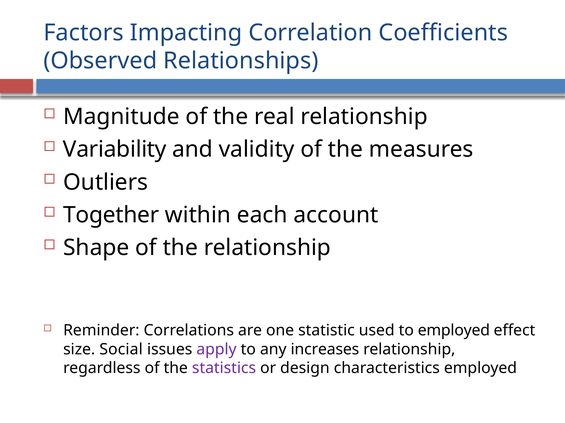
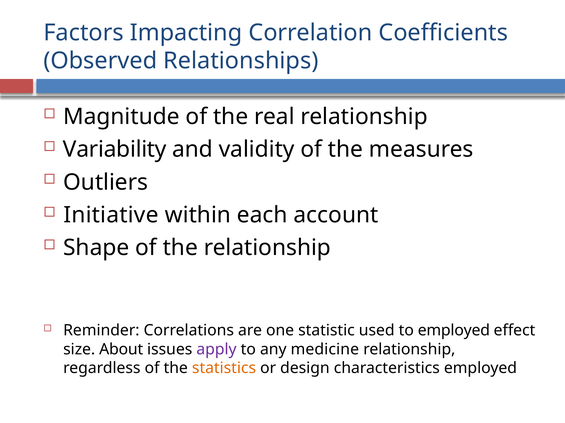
Together: Together -> Initiative (111, 215)
Social: Social -> About (121, 350)
increases: increases -> medicine (325, 350)
statistics colour: purple -> orange (224, 369)
